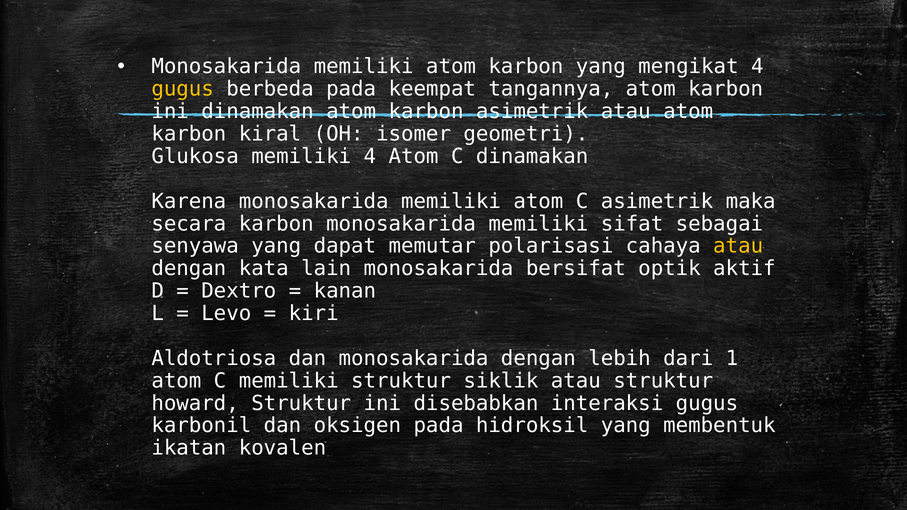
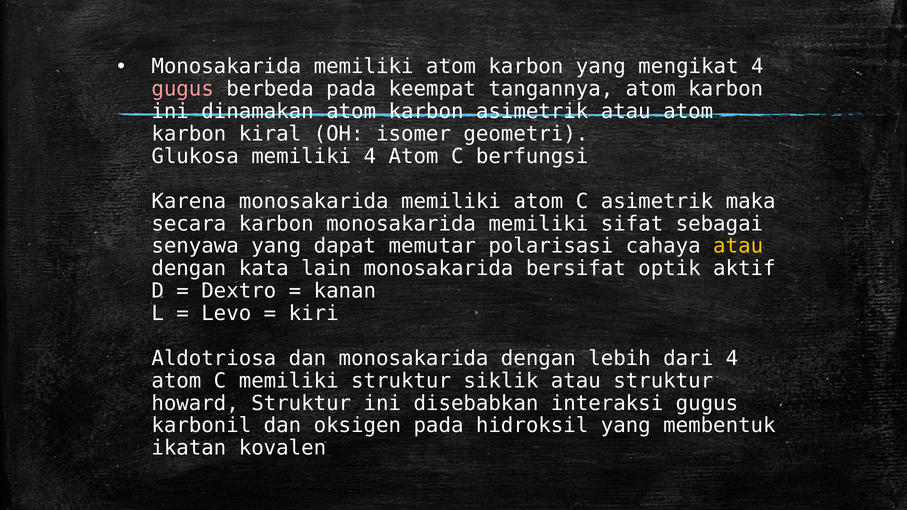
gugus colour: yellow -> pink (183, 89)
C dinamakan: dinamakan -> berfungsi (532, 156)
dari 1: 1 -> 4 (732, 359)
